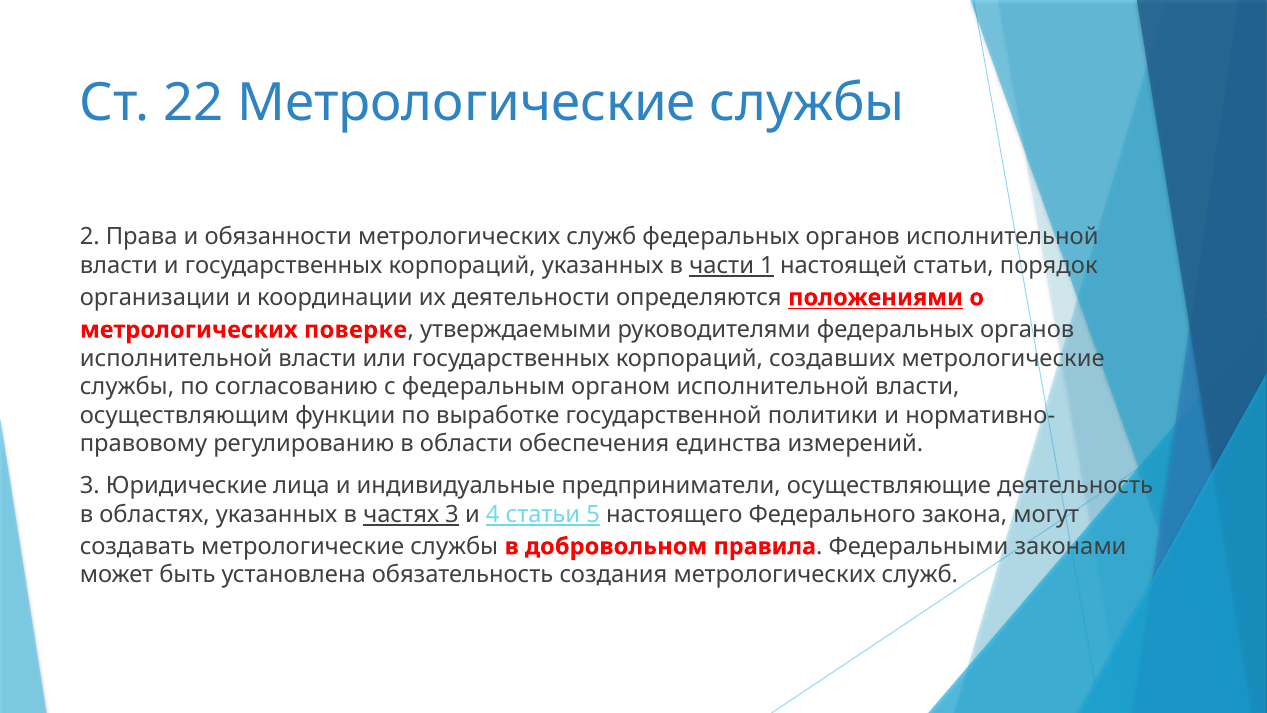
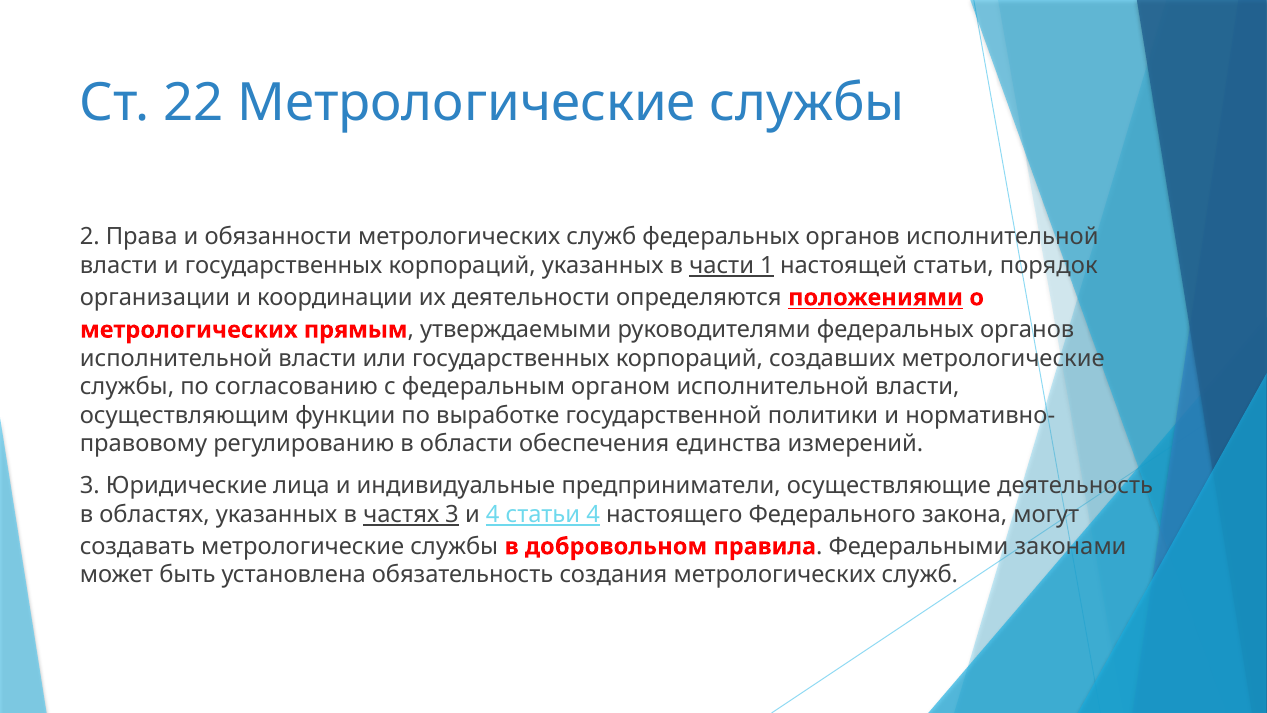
поверке: поверке -> прямым (356, 330)
статьи 5: 5 -> 4 (593, 514)
